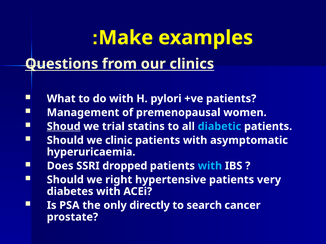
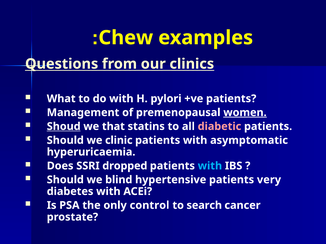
Make: Make -> Chew (126, 38)
women underline: none -> present (245, 113)
trial: trial -> that (113, 127)
diabetic colour: light blue -> pink (219, 127)
right: right -> blind (119, 180)
directly: directly -> control (150, 206)
